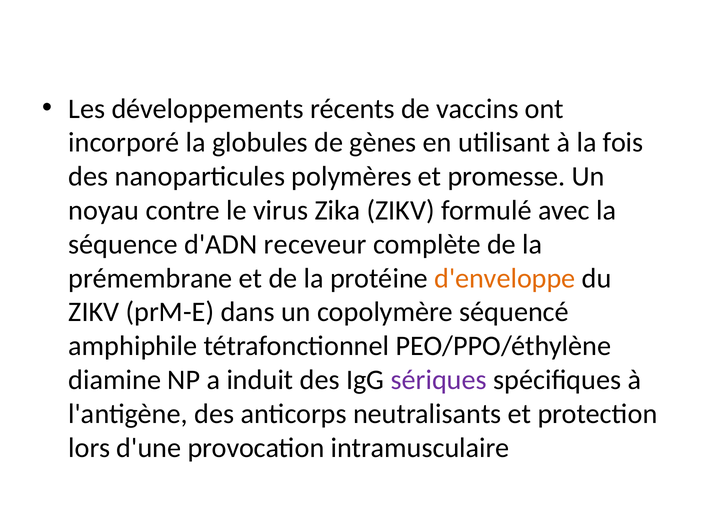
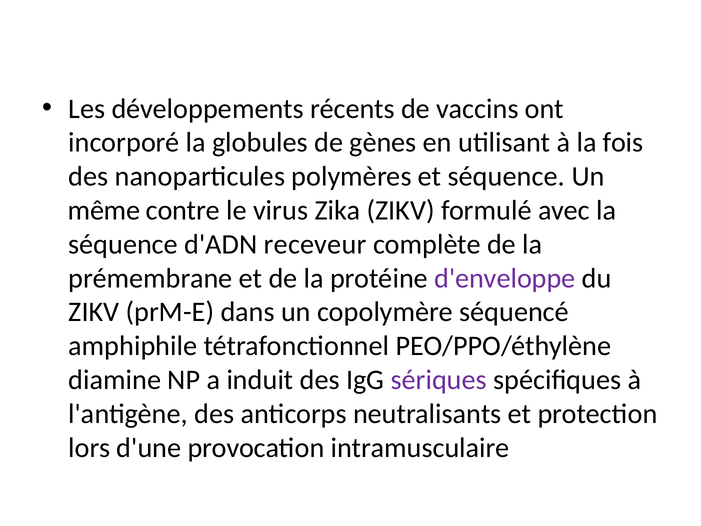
et promesse: promesse -> séquence (506, 176)
noyau: noyau -> même (104, 210)
d'enveloppe colour: orange -> purple (505, 278)
